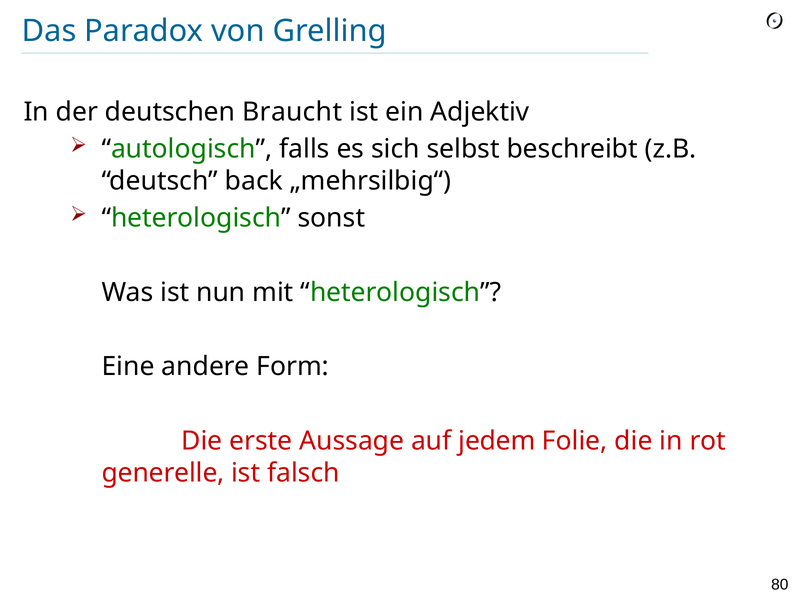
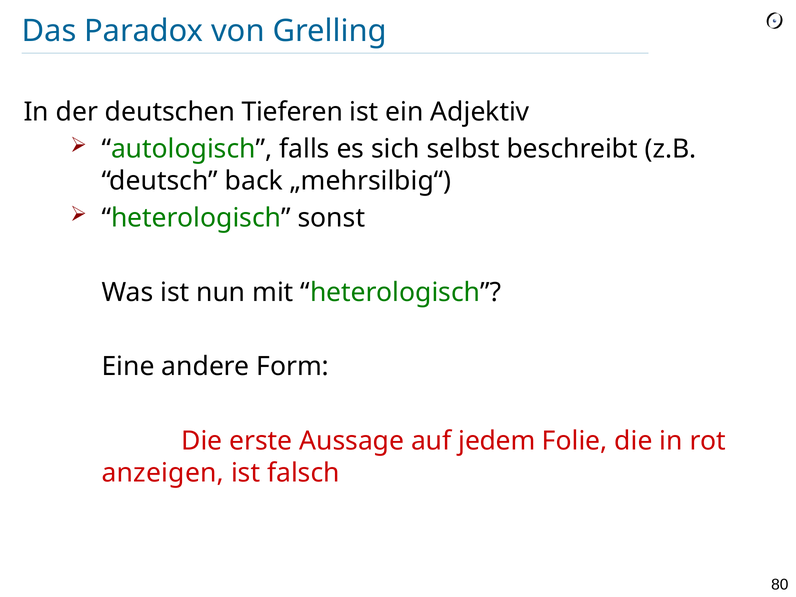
Braucht: Braucht -> Tieferen (292, 112)
generelle: generelle -> anzeigen (163, 473)
